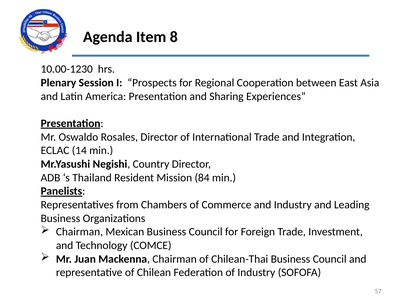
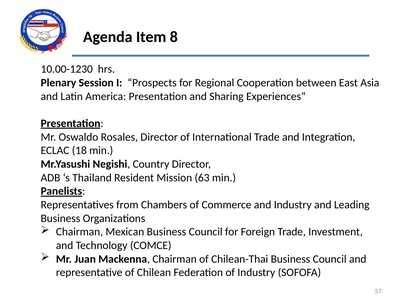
14: 14 -> 18 (79, 150)
84: 84 -> 63 (202, 177)
